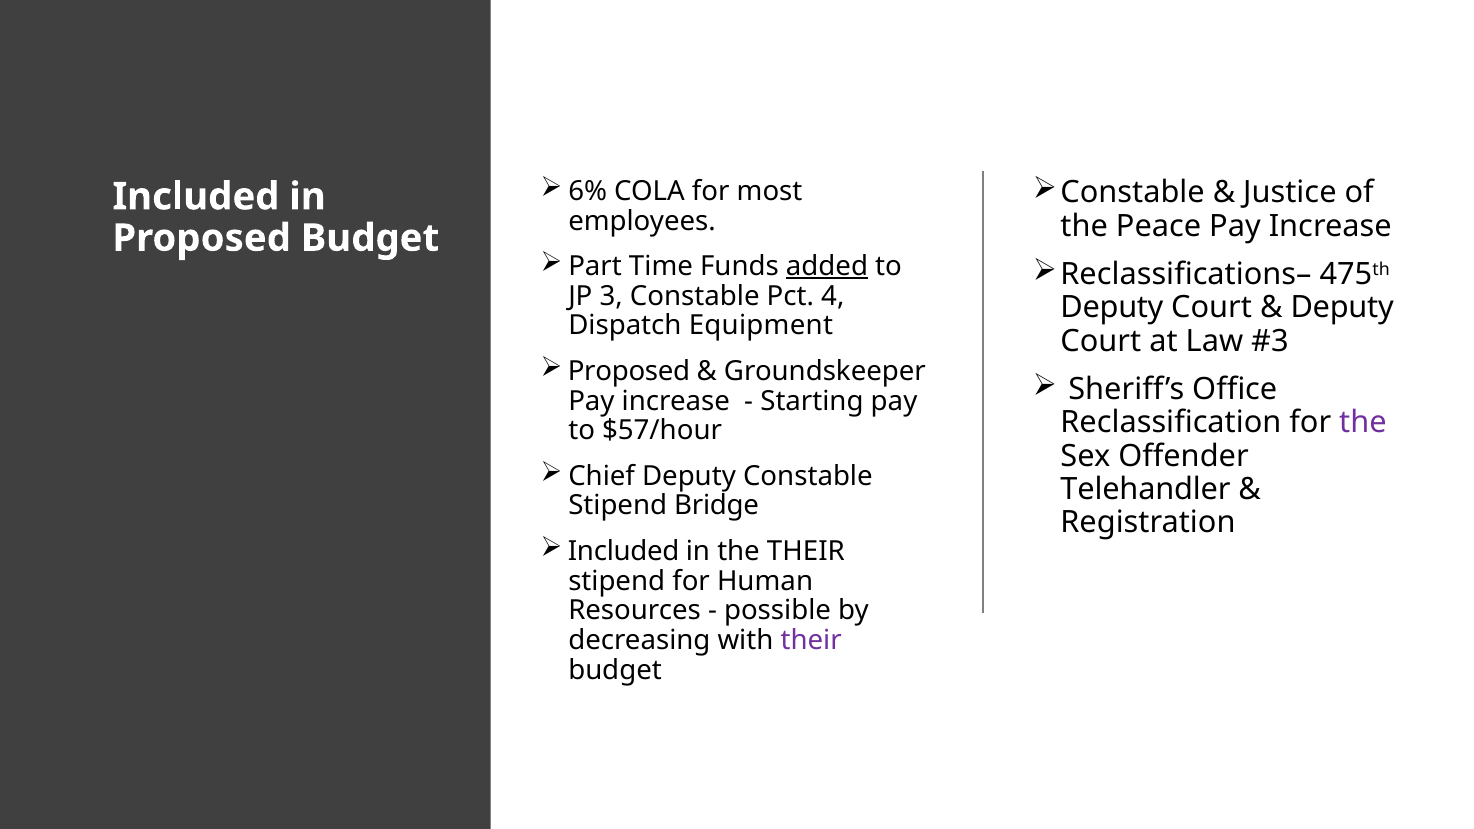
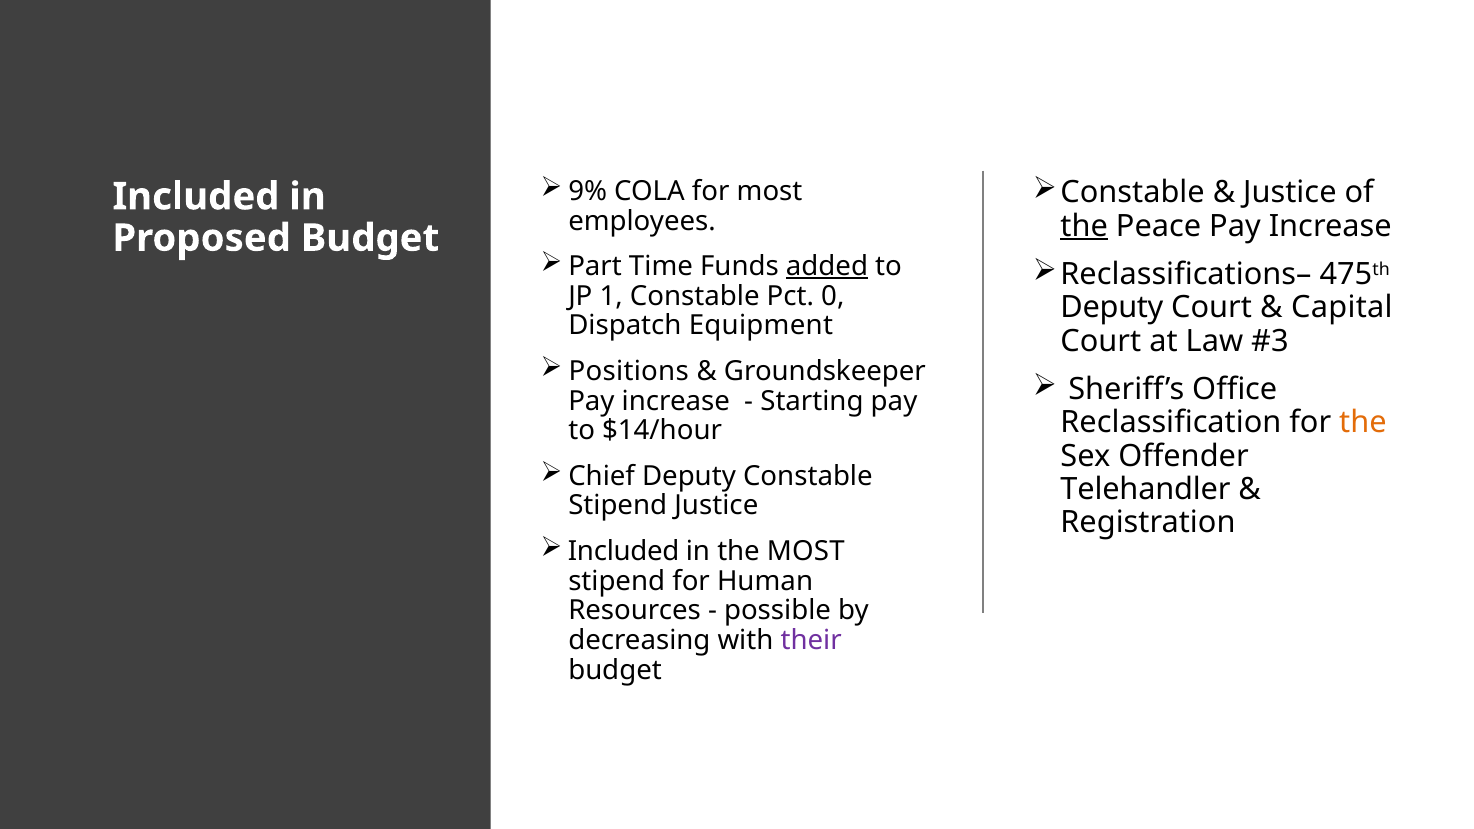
6%: 6% -> 9% (588, 191)
the underline: none -> present (1084, 226)
3: 3 -> 1 (611, 296)
4: 4 -> 0 (833, 296)
Deputy: Deputy -> Capital (1342, 308)
Proposed: Proposed -> Positions (629, 371)
the colour: purple -> orange (1363, 423)
$57/hour: $57/hour -> $14/hour (662, 431)
Stipend Bridge: Bridge -> Justice (716, 506)
the THEIR: THEIR -> MOST (806, 551)
